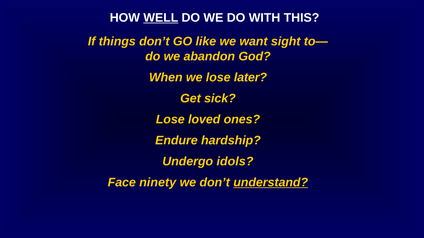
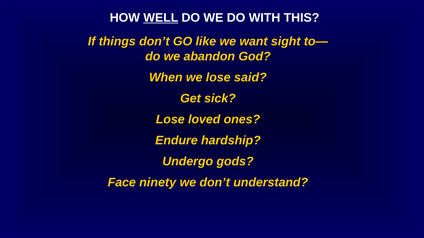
later: later -> said (250, 78)
idols: idols -> gods (235, 162)
understand underline: present -> none (271, 183)
